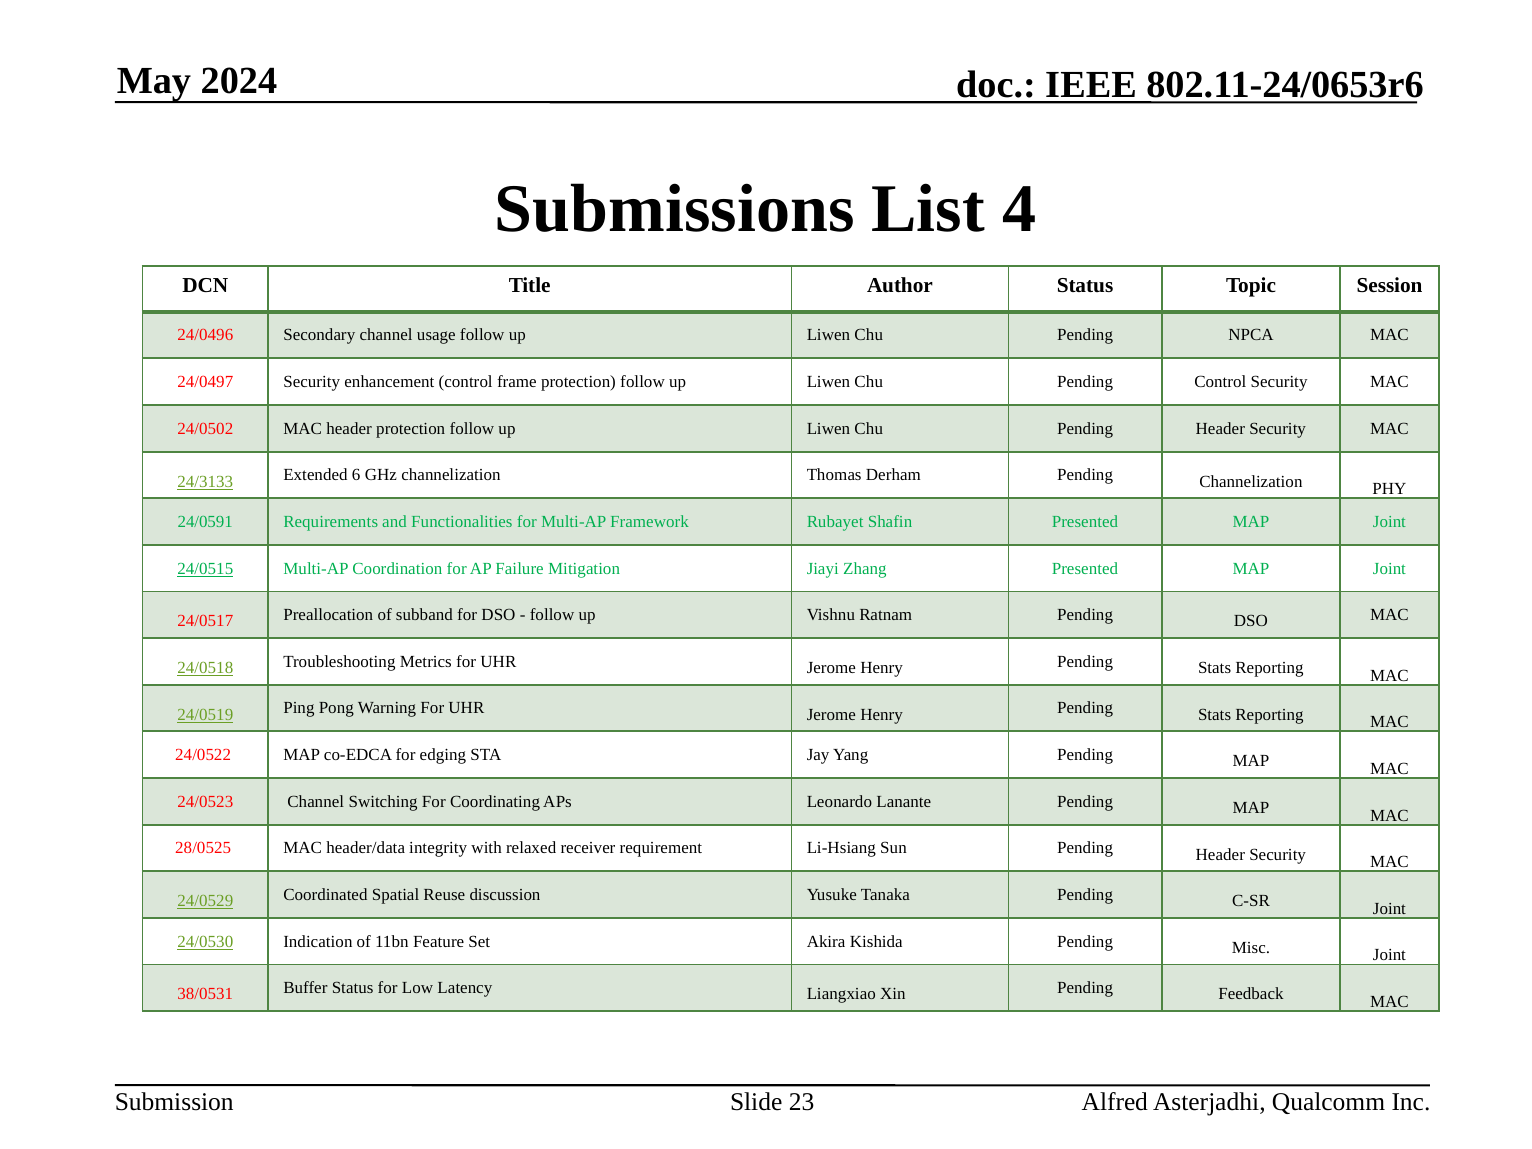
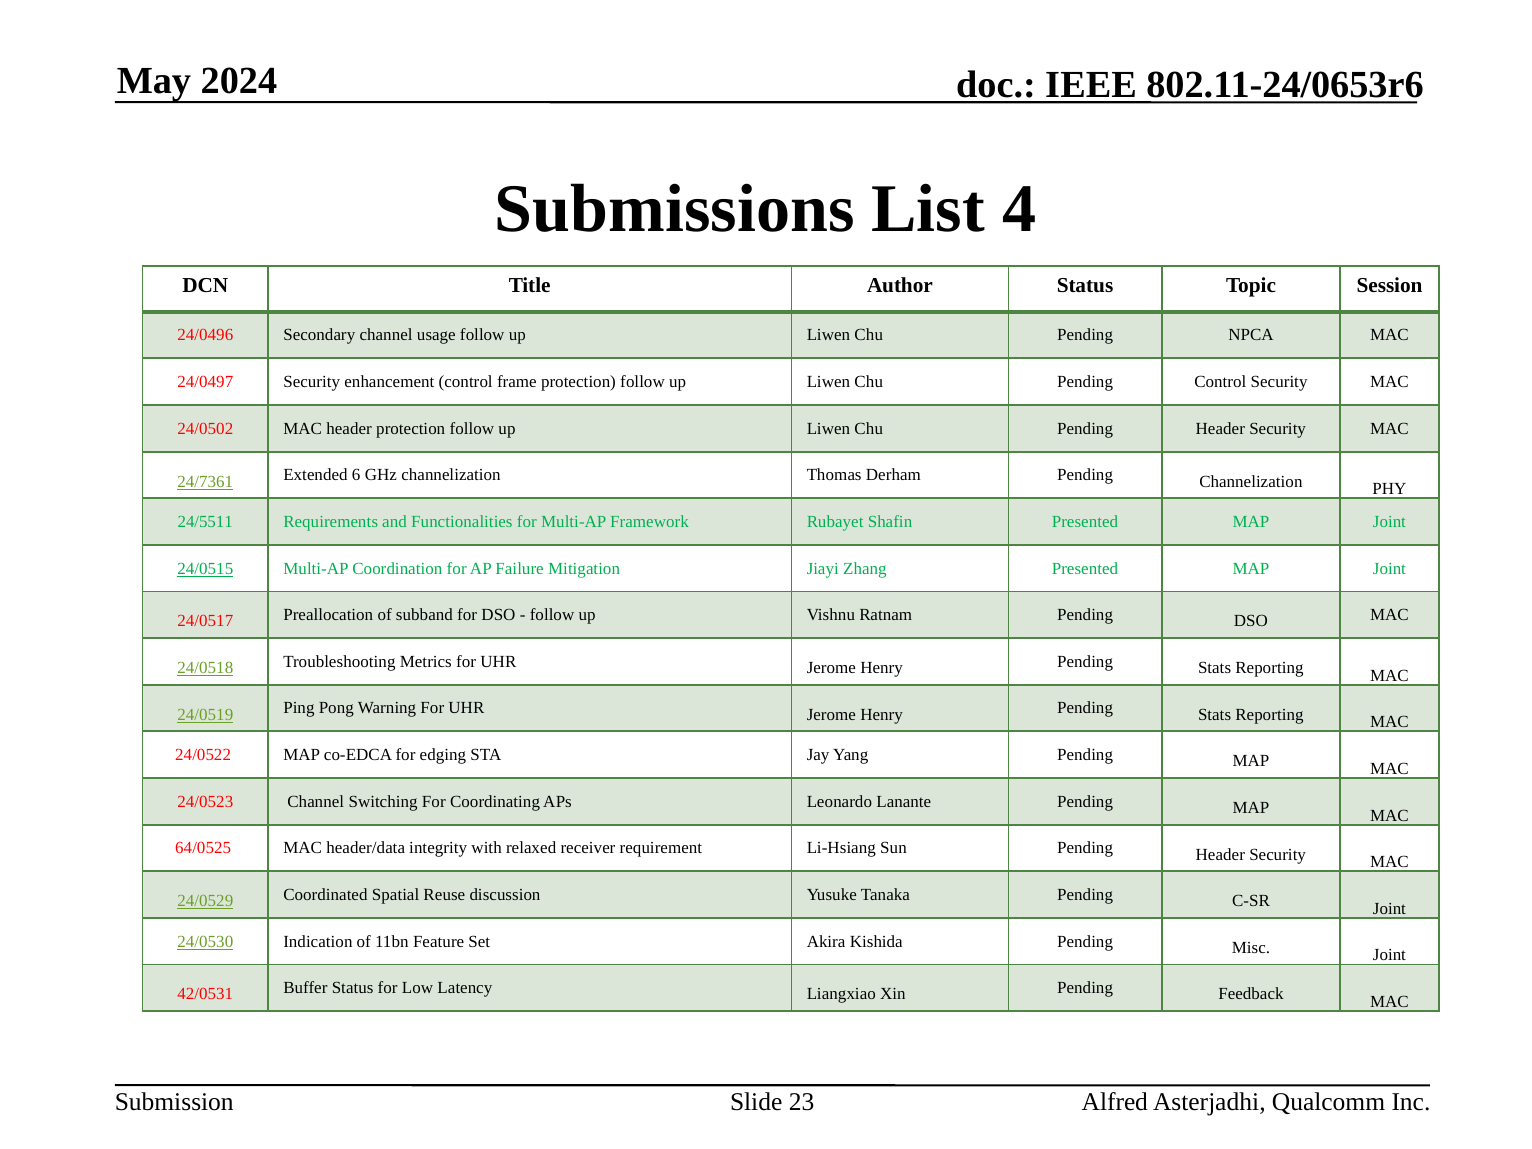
24/3133: 24/3133 -> 24/7361 (205, 481)
24/0591: 24/0591 -> 24/5511 (205, 522)
28/0525: 28/0525 -> 64/0525 (203, 848)
38/0531: 38/0531 -> 42/0531 (205, 994)
